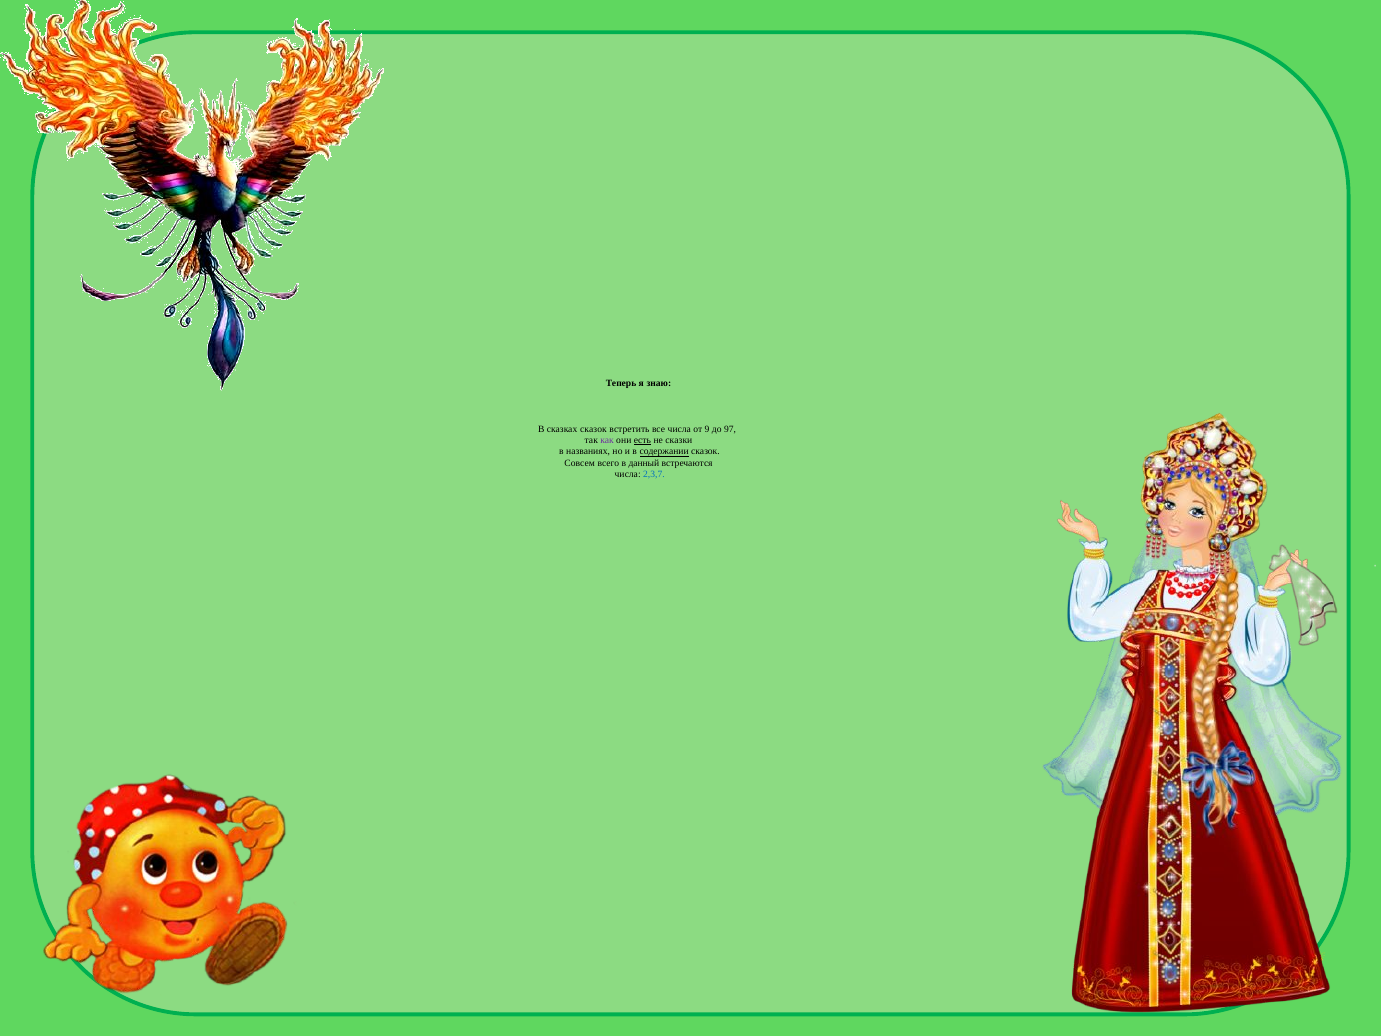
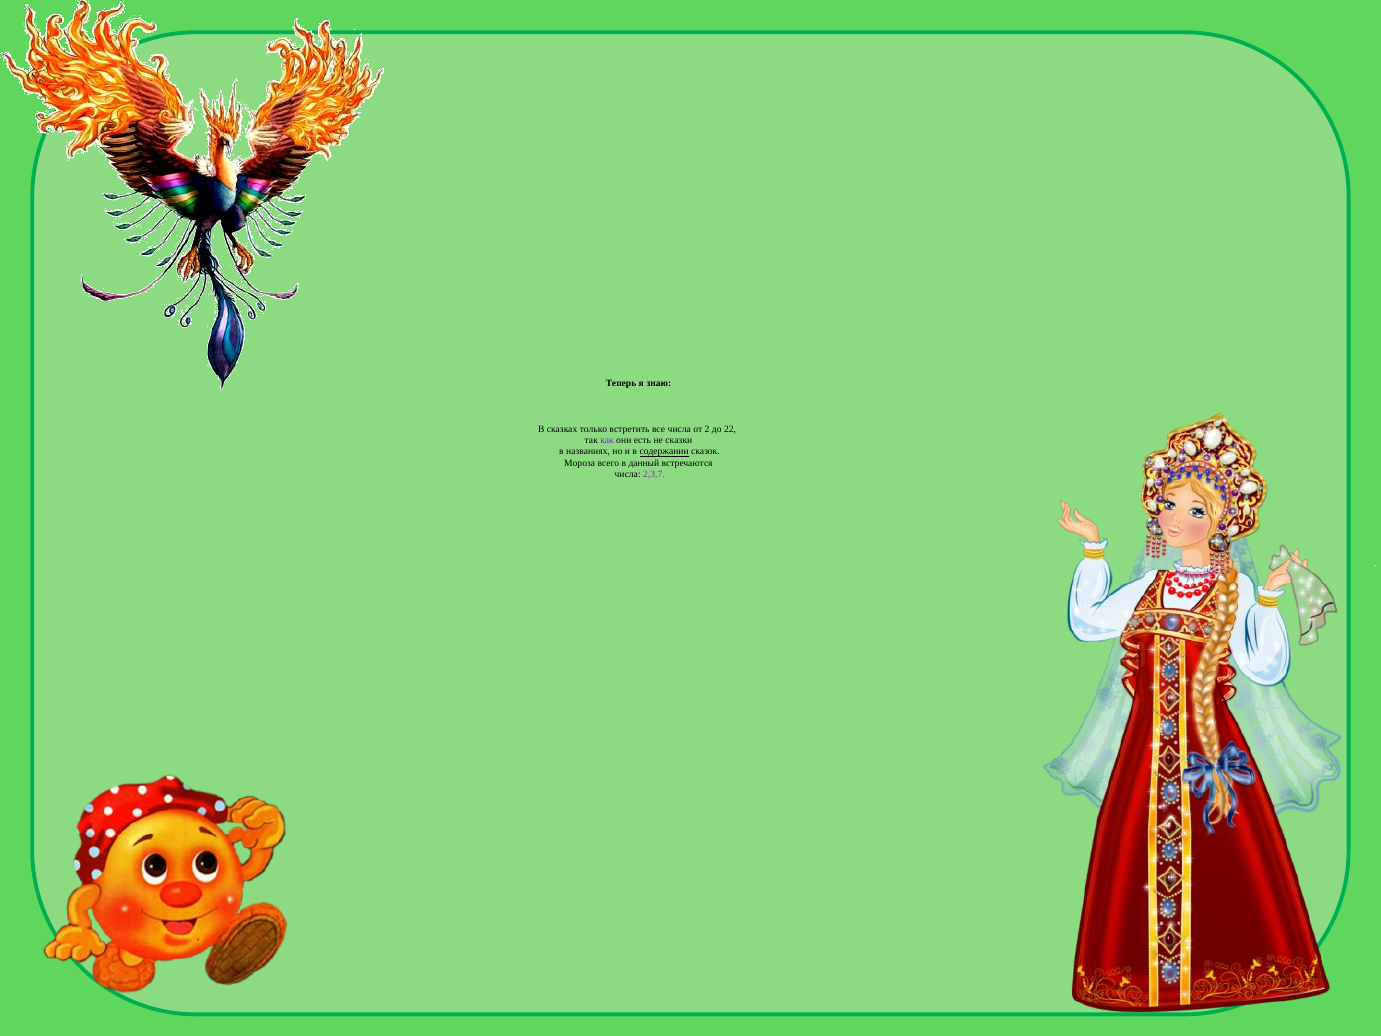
сказках сказок: сказок -> только (593, 429)
9: 9 -> 2 (707, 429)
97: 97 -> 22 (730, 429)
есть underline: present -> none (642, 440)
Совсем: Совсем -> Мороза (580, 463)
2,3,7 colour: blue -> purple (654, 475)
